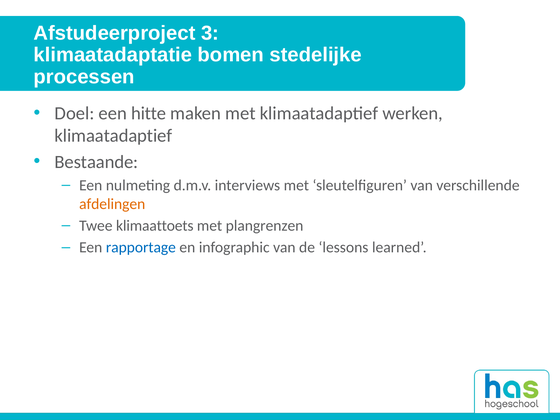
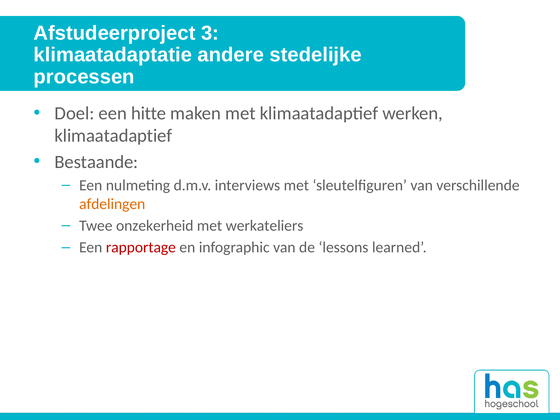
bomen: bomen -> andere (231, 55)
klimaattoets: klimaattoets -> onzekerheid (155, 226)
plangrenzen: plangrenzen -> werkateliers (265, 226)
rapportage colour: blue -> red (141, 248)
